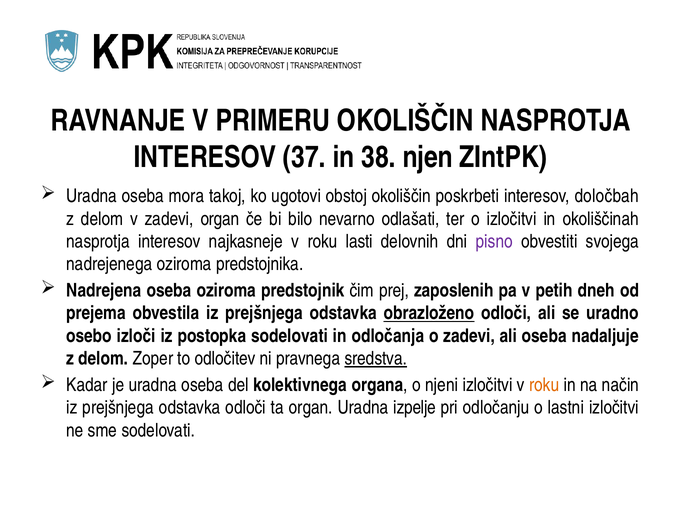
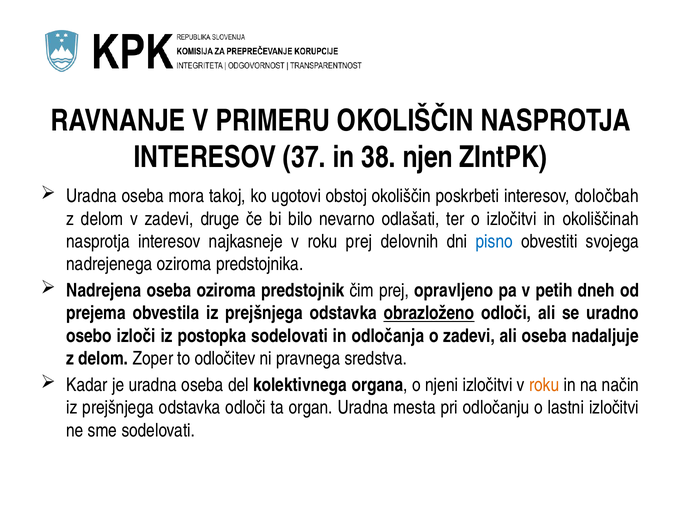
zadevi organ: organ -> druge (220, 219)
roku lasti: lasti -> prej (359, 241)
pisno colour: purple -> blue (494, 241)
zaposlenih: zaposlenih -> opravljeno (454, 291)
sredstva underline: present -> none (376, 359)
izpelje: izpelje -> mesta (415, 408)
